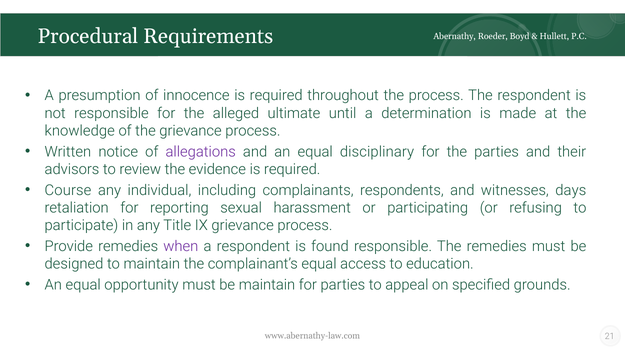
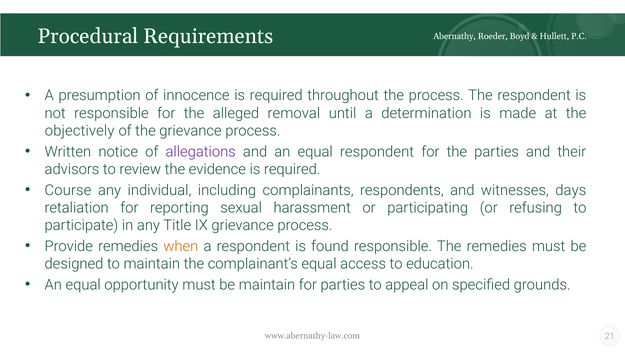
ultimate: ultimate -> removal (294, 113)
knowledge: knowledge -> objectively (80, 131)
equal disciplinary: disciplinary -> respondent (377, 152)
when colour: purple -> orange (181, 246)
